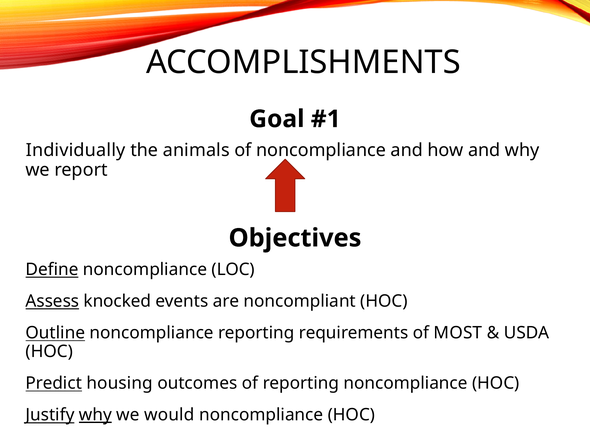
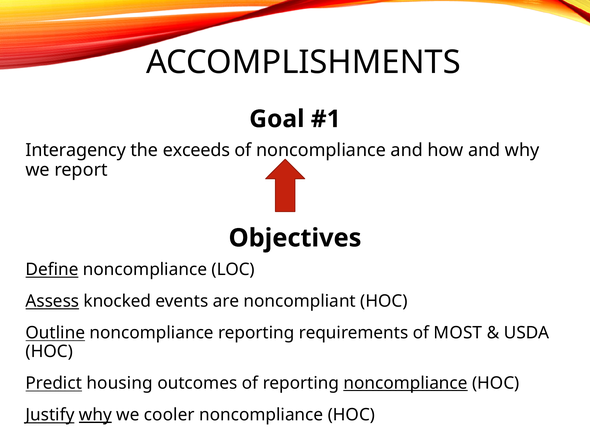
Individually: Individually -> Interagency (76, 150)
animals: animals -> exceeds (196, 150)
noncompliance underline: none -> present (406, 383)
would: would -> cooler (169, 414)
